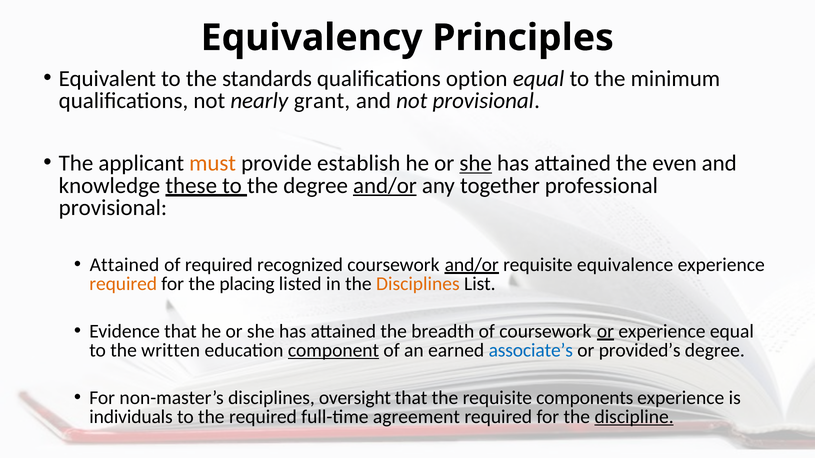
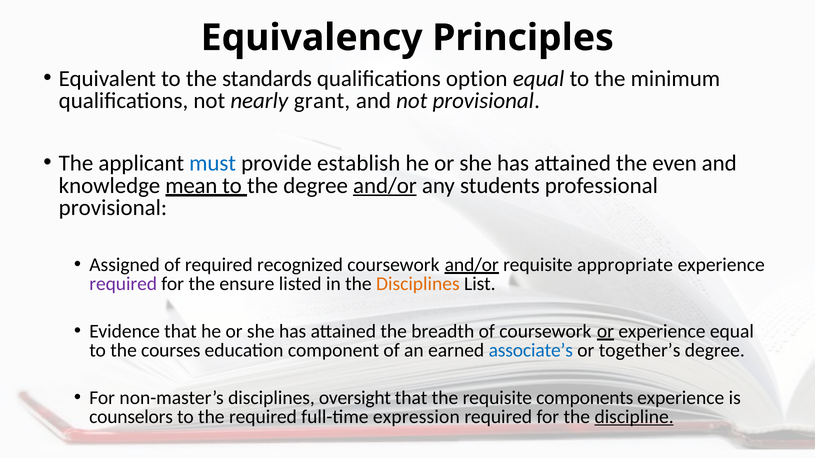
must colour: orange -> blue (213, 163)
she underline: present -> none (476, 163)
these: these -> mean (191, 186)
together: together -> students (500, 186)
Attained: Attained -> Assigned (125, 265)
equivalence: equivalence -> appropriate (625, 265)
required colour: orange -> purple (123, 284)
placing: placing -> ensure (247, 284)
written: written -> courses (171, 350)
component underline: present -> none (333, 350)
provided’s: provided’s -> together’s (640, 350)
individuals: individuals -> counselors (131, 417)
agreement: agreement -> expression (416, 417)
